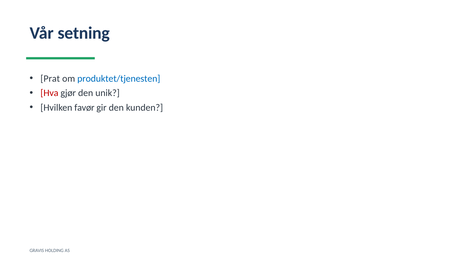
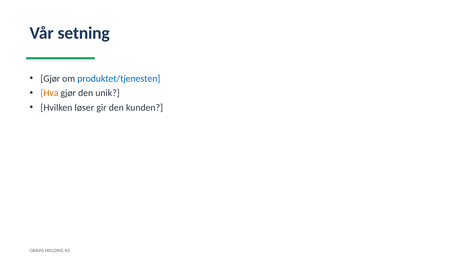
Prat: Prat -> Gjør (50, 79)
Hva colour: red -> orange (49, 93)
favør: favør -> løser (84, 108)
